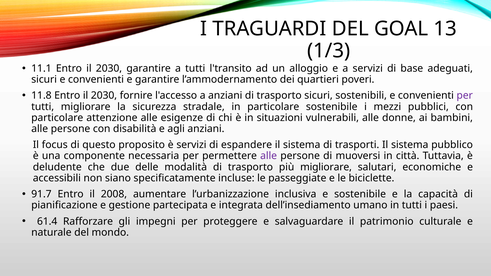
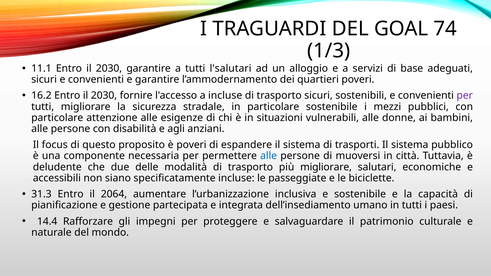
13: 13 -> 74 (445, 29)
l'transito: l'transito -> l'salutari (231, 68)
11.8: 11.8 -> 16.2 (41, 96)
a anziani: anziani -> incluse (225, 96)
è servizi: servizi -> poveri (191, 145)
alle colour: purple -> blue (269, 156)
91.7: 91.7 -> 31.3 (41, 194)
2008: 2008 -> 2064 (114, 194)
61.4: 61.4 -> 14.4 (47, 222)
